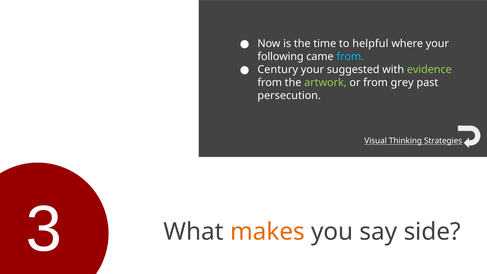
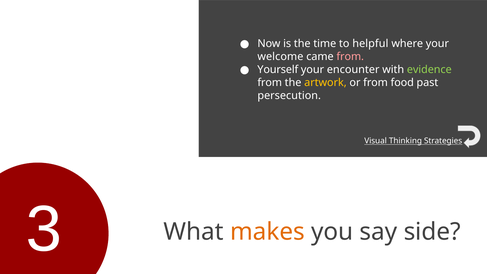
following: following -> welcome (280, 57)
from colour: light blue -> pink (350, 57)
Century: Century -> Yourself (278, 70)
suggested: suggested -> encounter (353, 70)
artwork colour: light green -> yellow (325, 83)
grey: grey -> food (402, 83)
